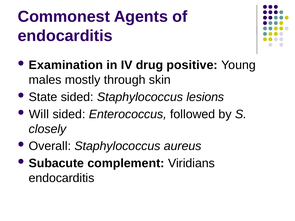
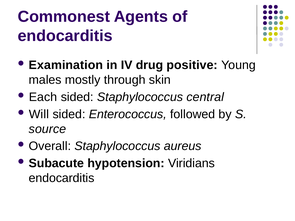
State: State -> Each (43, 97)
lesions: lesions -> central (205, 97)
closely: closely -> source (47, 129)
complement: complement -> hypotension (126, 164)
